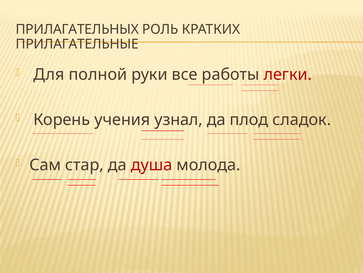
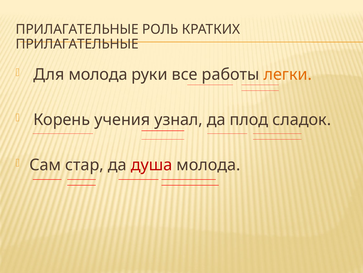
ПРИЛАГАТЕЛЬНЫХ: ПРИЛАГАТЕЛЬНЫХ -> ПРИЛАГАТЕЛЬНЫЕ (77, 29)
Для полной: полной -> молода (98, 74)
легки colour: red -> orange (288, 74)
